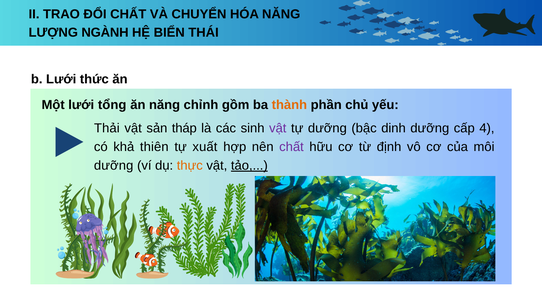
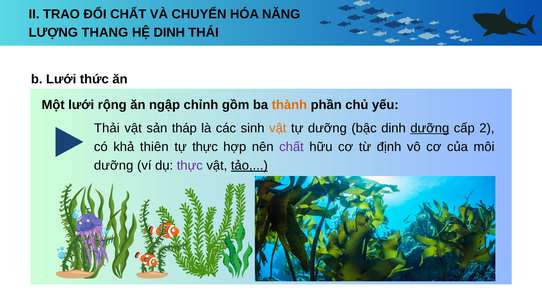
NGÀNH: NGÀNH -> THANG (105, 33)
HỆ BIỂN: BIỂN -> DINH (169, 33)
tổng: tổng -> rộng (112, 105)
ăn năng: năng -> ngập (165, 105)
vật colour: purple -> orange (278, 128)
dưỡng underline: none -> present (430, 128)
4: 4 -> 2 (487, 128)
tự xuất: xuất -> thực (205, 147)
thực colour: orange -> purple (190, 166)
